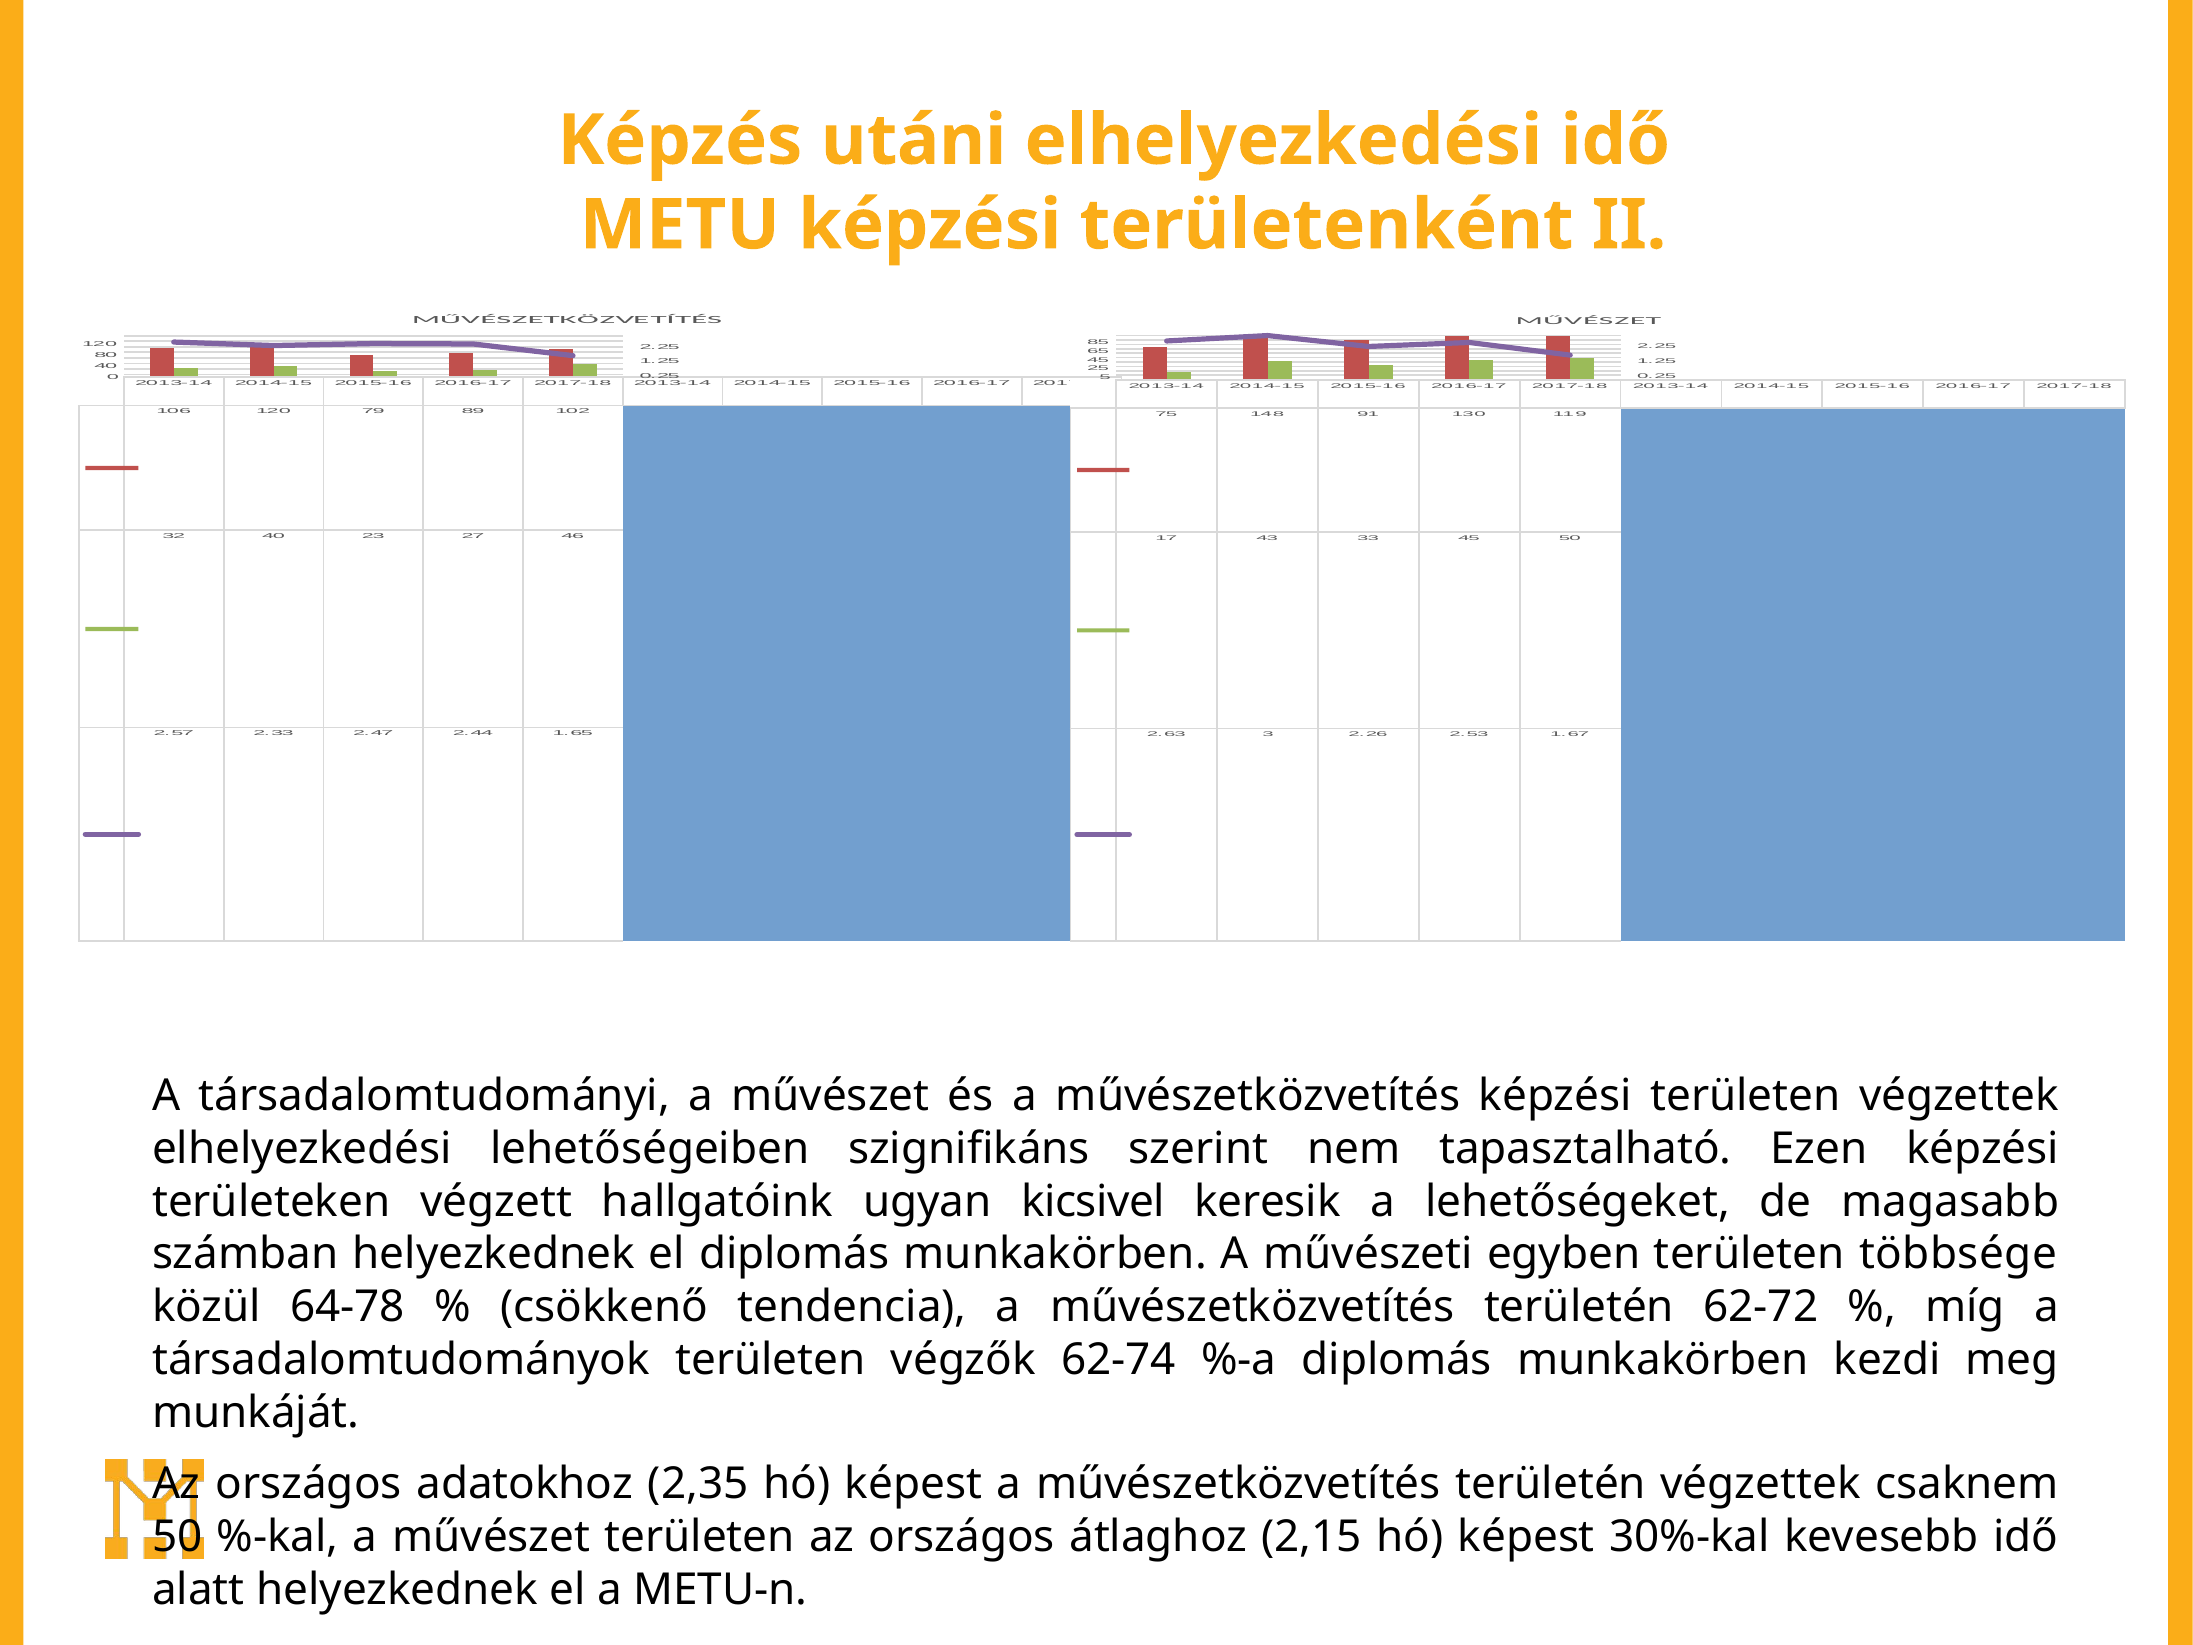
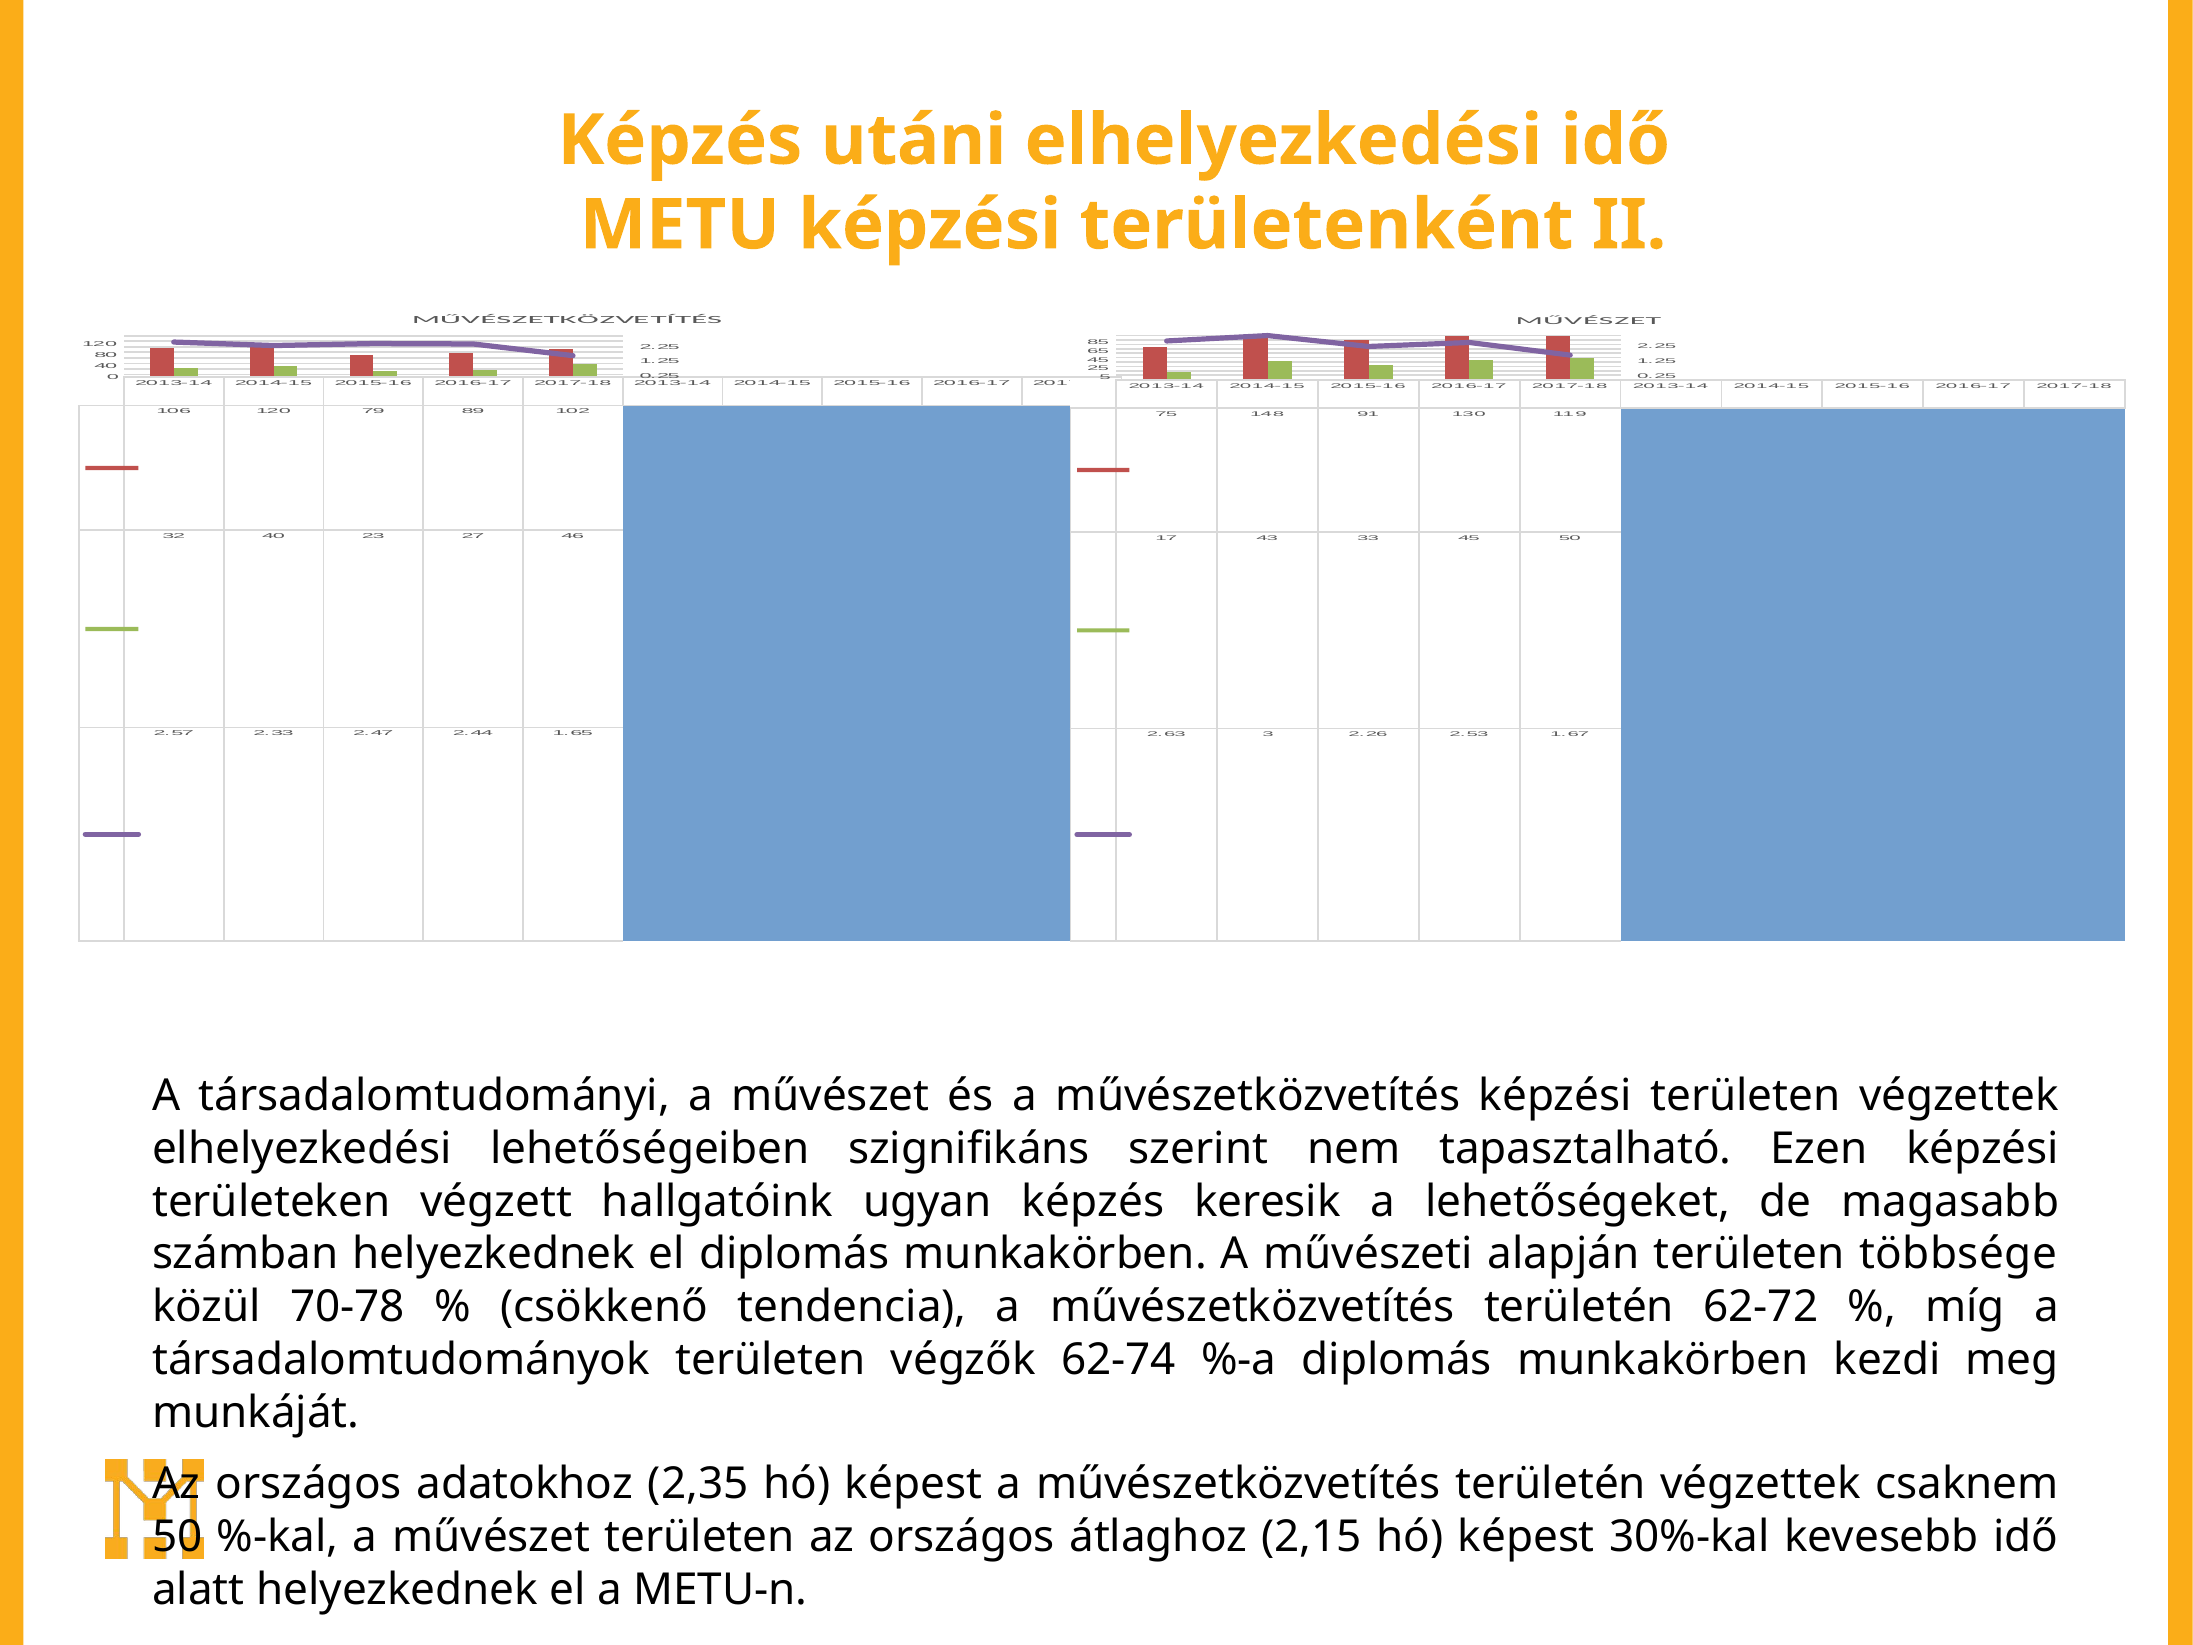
ugyan kicsivel: kicsivel -> képzés (1093, 1201)
egyben: egyben -> alapján (1564, 1254)
64-78: 64-78 -> 70-78 (348, 1307)
